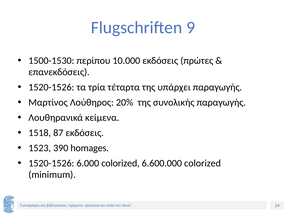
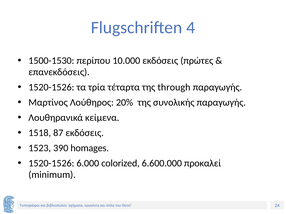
9: 9 -> 4 (191, 28)
υπάρχει: υπάρχει -> through (174, 87)
6.600.000 colorized: colorized -> προκαλεί (203, 164)
